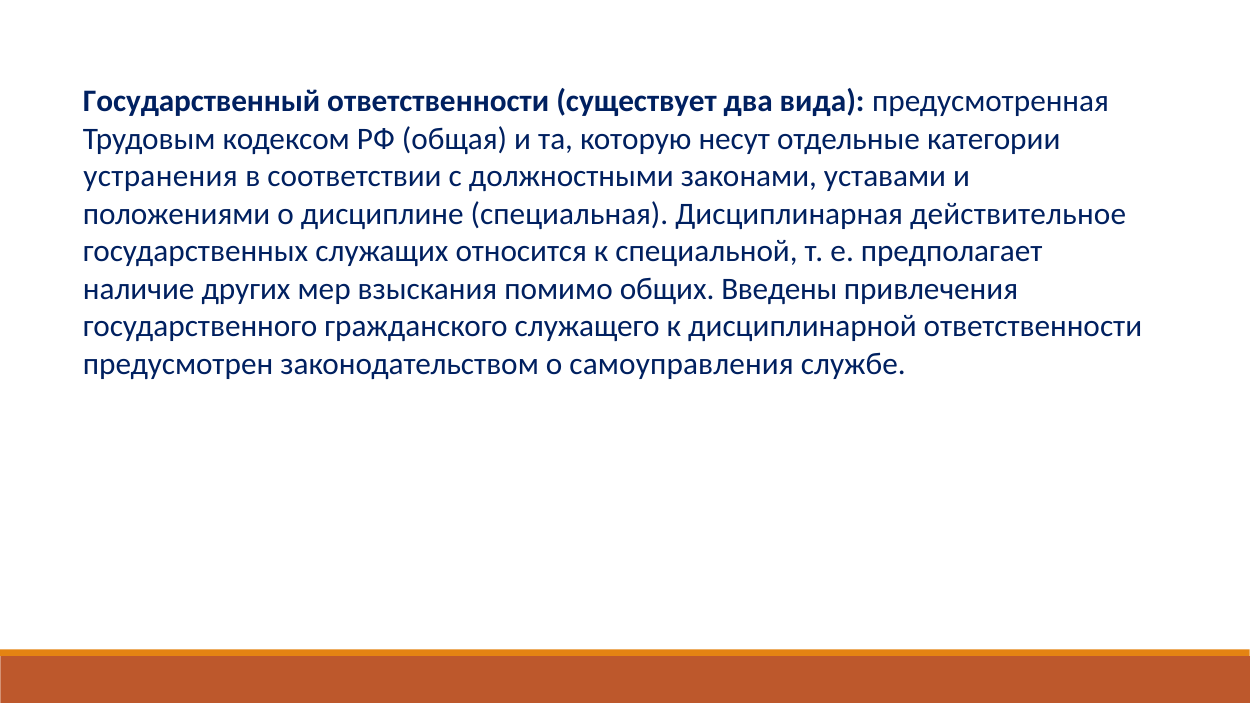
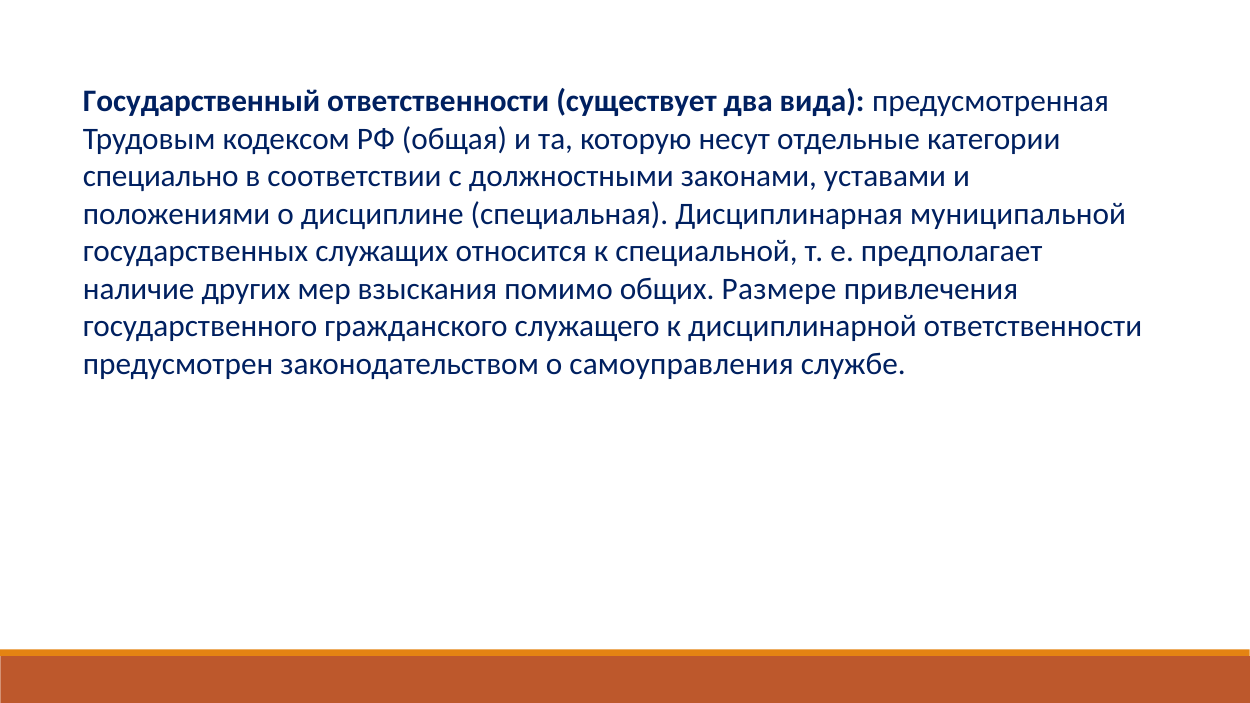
устранения: устранения -> специально (161, 176)
действительное: действительное -> муниципальной (1018, 214)
Введены: Введены -> Размере (779, 289)
